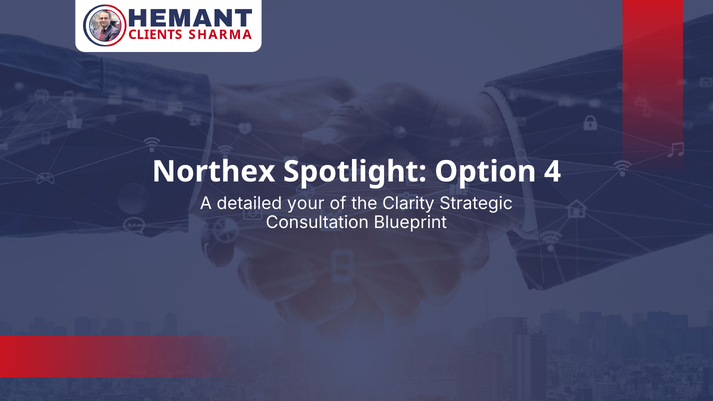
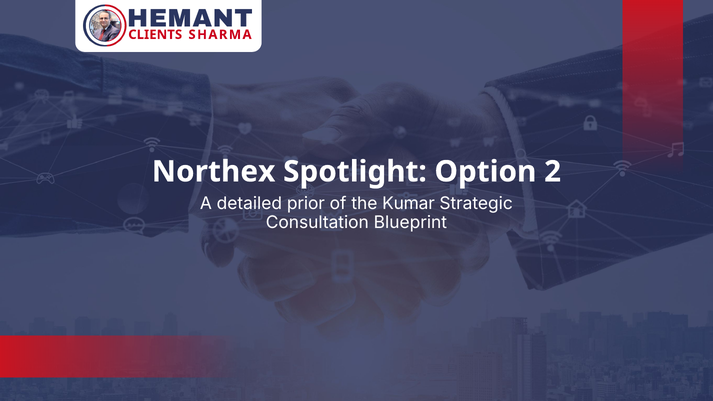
4: 4 -> 2 (553, 172)
your: your -> prior (306, 204)
Clarity: Clarity -> Kumar (408, 204)
